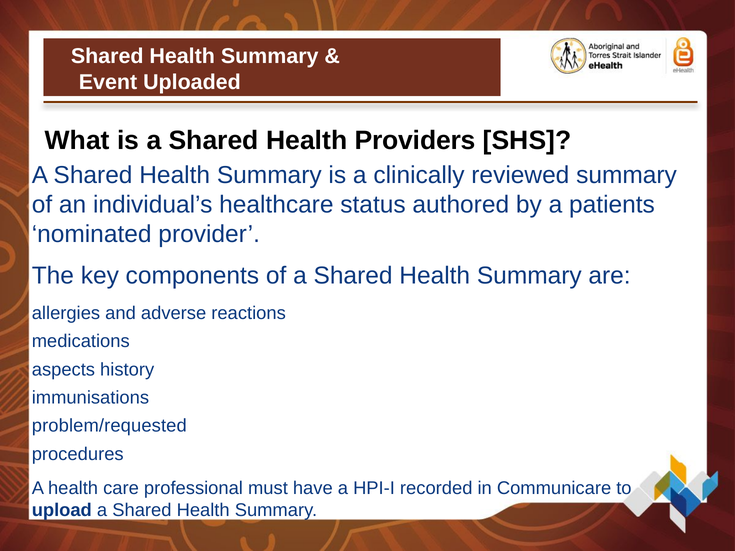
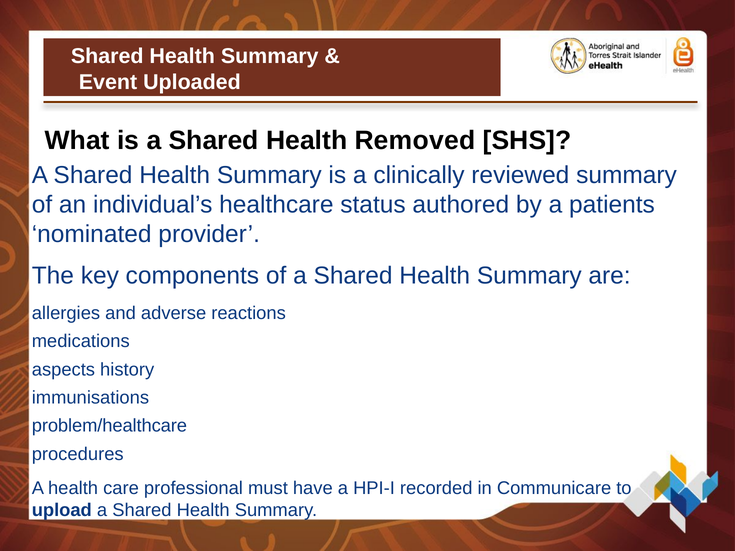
Providers: Providers -> Removed (415, 141)
problem/requested: problem/requested -> problem/healthcare (109, 426)
